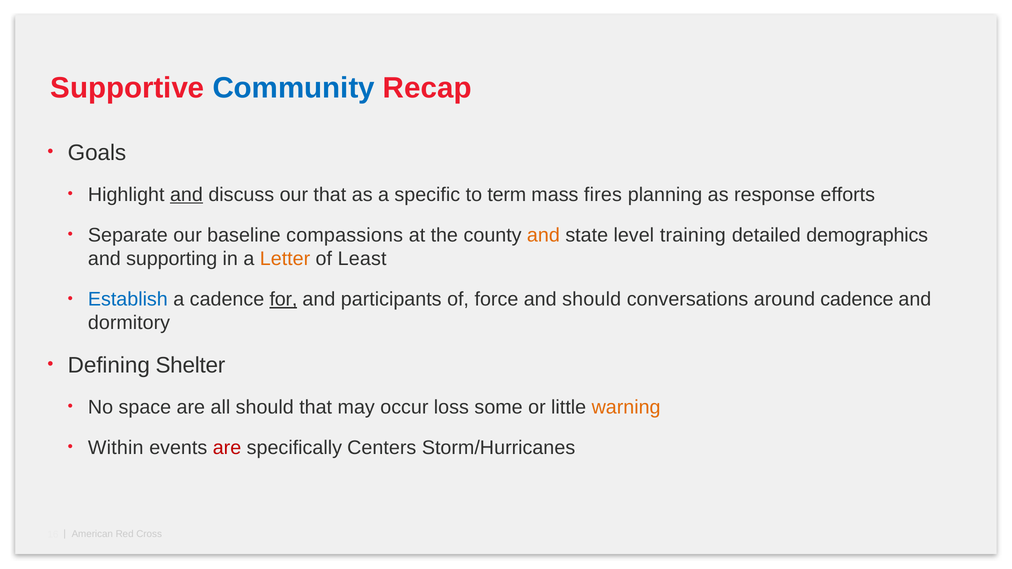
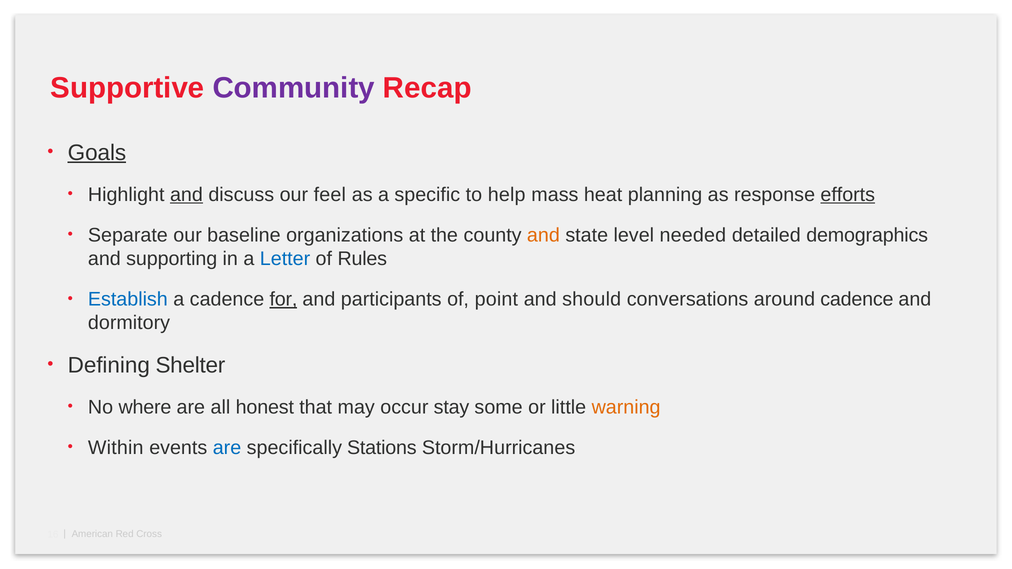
Community colour: blue -> purple (294, 88)
Goals underline: none -> present (97, 153)
our that: that -> feel (330, 195)
term: term -> help (507, 195)
fires: fires -> heat (603, 195)
efforts underline: none -> present (848, 195)
compassions: compassions -> organizations (345, 235)
training: training -> needed (693, 235)
Letter colour: orange -> blue (285, 259)
Least: Least -> Rules (362, 259)
force: force -> point (496, 299)
space: space -> where (145, 407)
all should: should -> honest (265, 407)
loss: loss -> stay (451, 407)
are colour: red -> blue (227, 448)
Centers: Centers -> Stations (382, 448)
